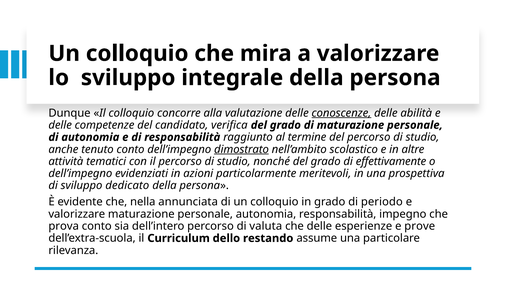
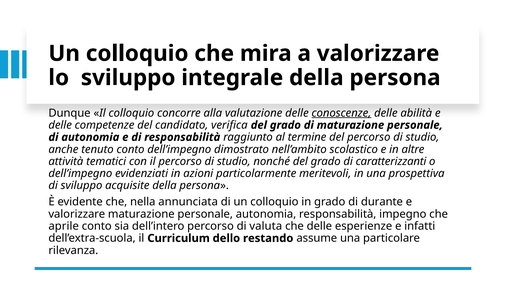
dimostrato underline: present -> none (241, 150)
effettivamente: effettivamente -> caratterizzanti (391, 162)
dedicato: dedicato -> acquisite (127, 186)
periodo: periodo -> durante (382, 202)
prova: prova -> aprile (64, 227)
prove: prove -> infatti (420, 227)
